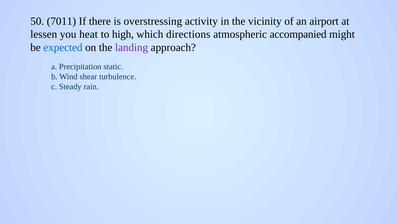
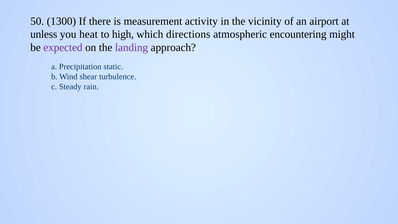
7011: 7011 -> 1300 (61, 21)
overstressing: overstressing -> measurement (153, 21)
lessen: lessen -> unless (44, 34)
accompanied: accompanied -> encountering (298, 34)
expected colour: blue -> purple (63, 48)
